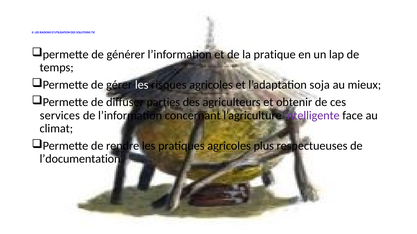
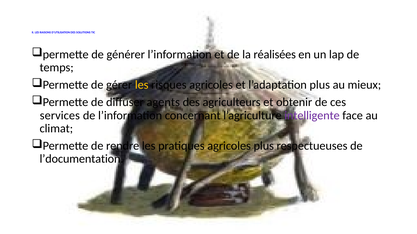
pratique: pratique -> réalisées (275, 54)
les colour: white -> yellow (142, 85)
l’adaptation soja: soja -> plus (320, 85)
parties: parties -> agents (163, 103)
